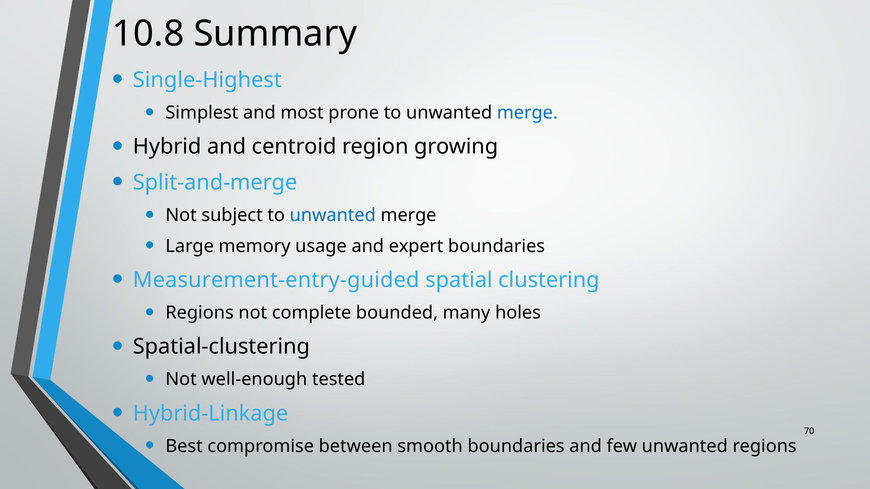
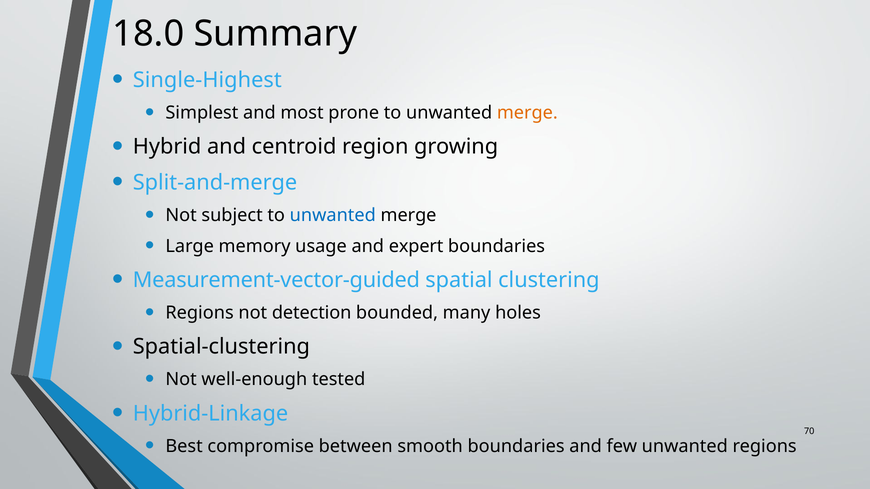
10.8: 10.8 -> 18.0 (148, 34)
merge colour: blue -> orange (527, 113)
Measurement-entry-guided: Measurement-entry-guided -> Measurement-vector-guided (276, 280)
complete: complete -> detection (312, 313)
